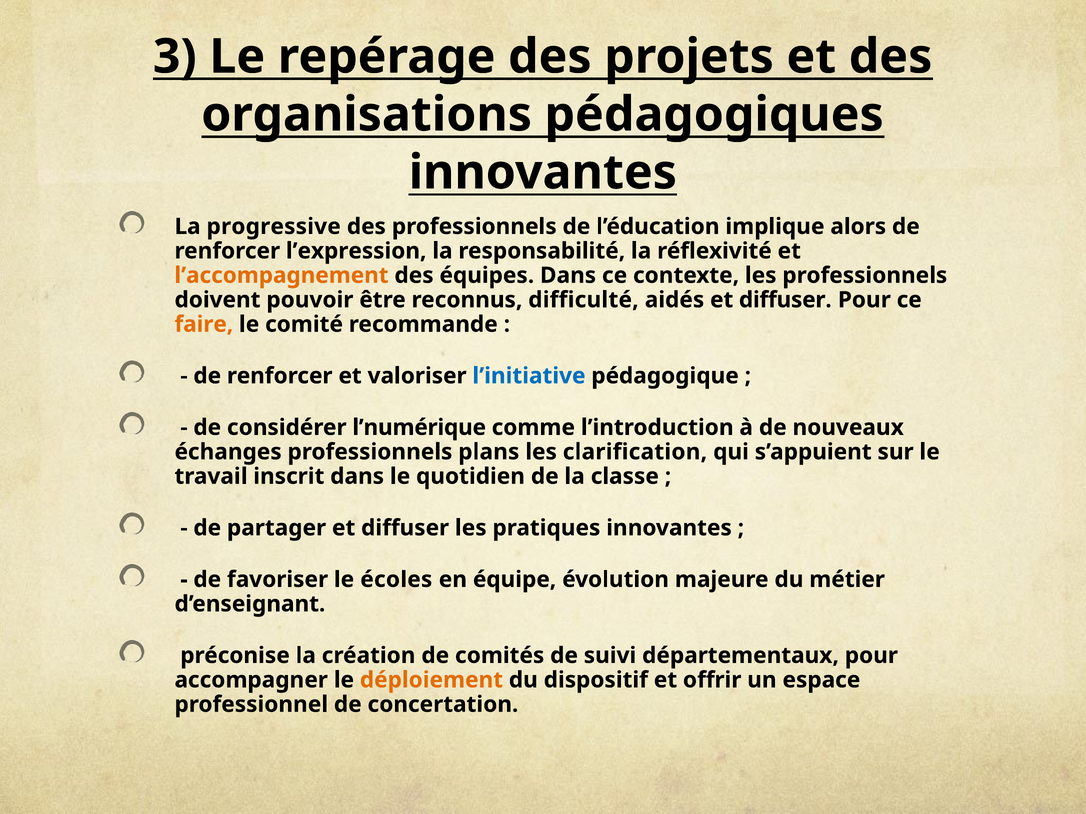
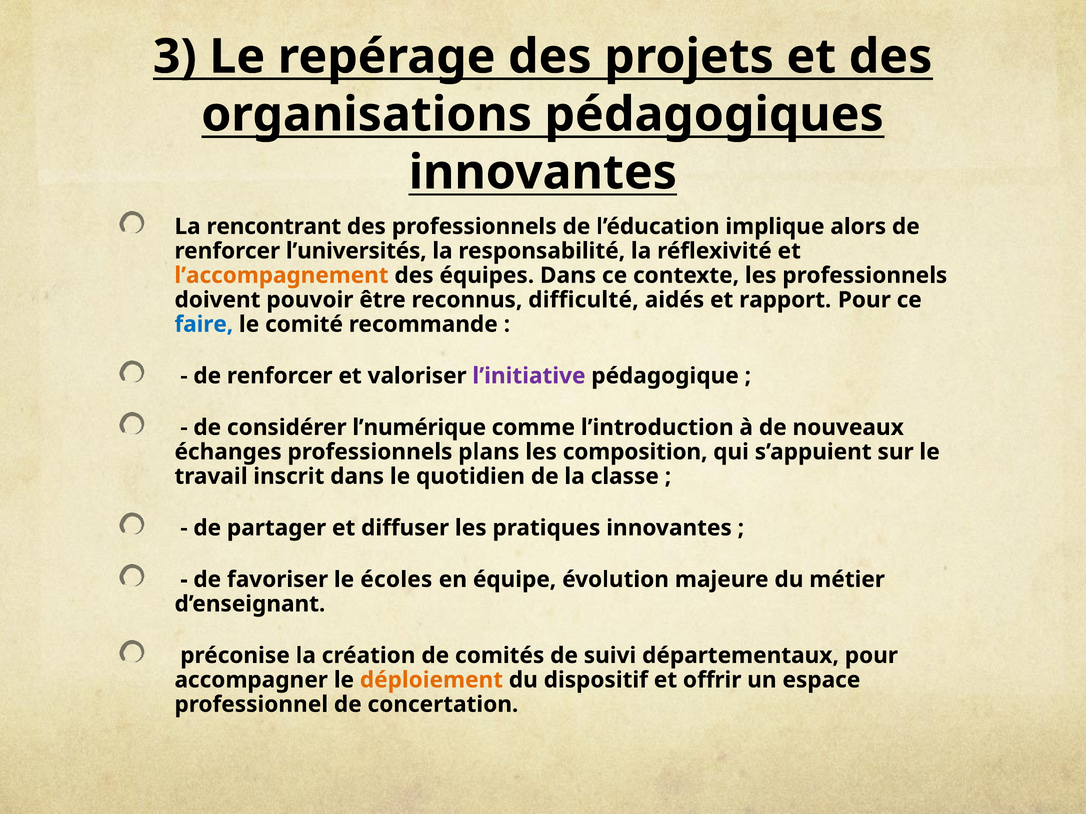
progressive: progressive -> rencontrant (274, 227)
l’expression: l’expression -> l’universités (356, 251)
aidés et diffuser: diffuser -> rapport (785, 300)
faire colour: orange -> blue (204, 324)
l’initiative colour: blue -> purple (529, 376)
clarification: clarification -> composition (635, 452)
